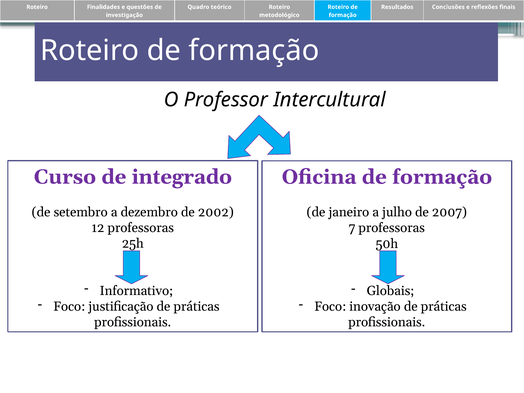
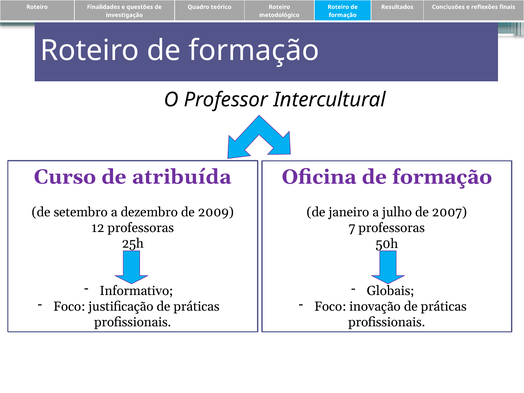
integrado: integrado -> atribuída (182, 177)
2002: 2002 -> 2009 (216, 212)
